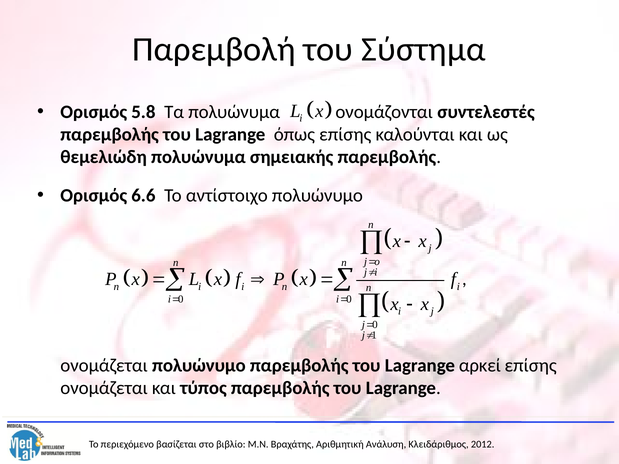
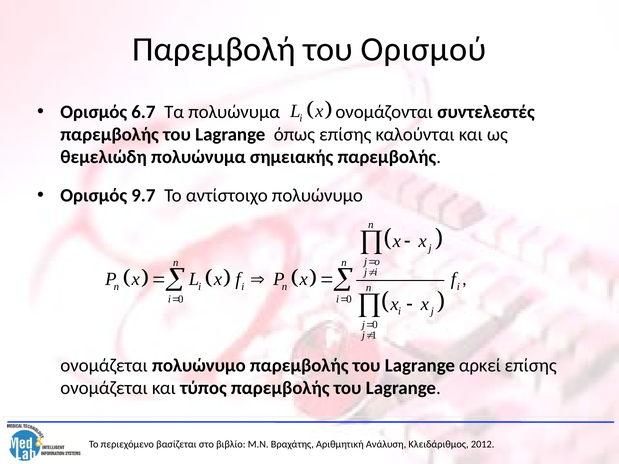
Σύστημα: Σύστημα -> Ορισμού (424, 49)
5.8: 5.8 -> 6.7 (143, 112)
6.6: 6.6 -> 9.7 (143, 195)
